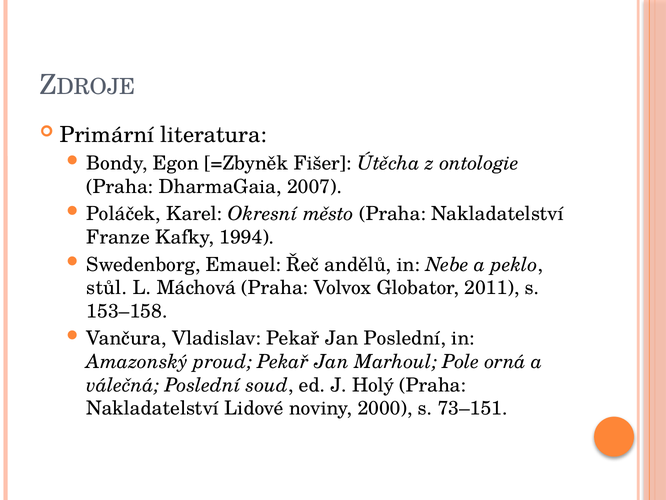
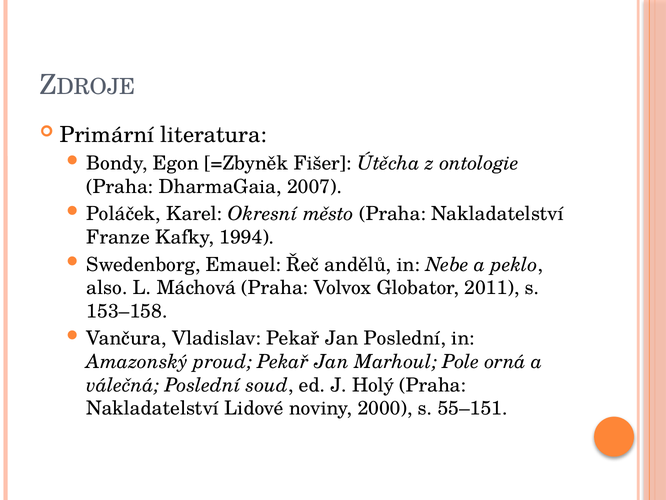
stůl: stůl -> also (107, 288)
73–151: 73–151 -> 55–151 (473, 408)
